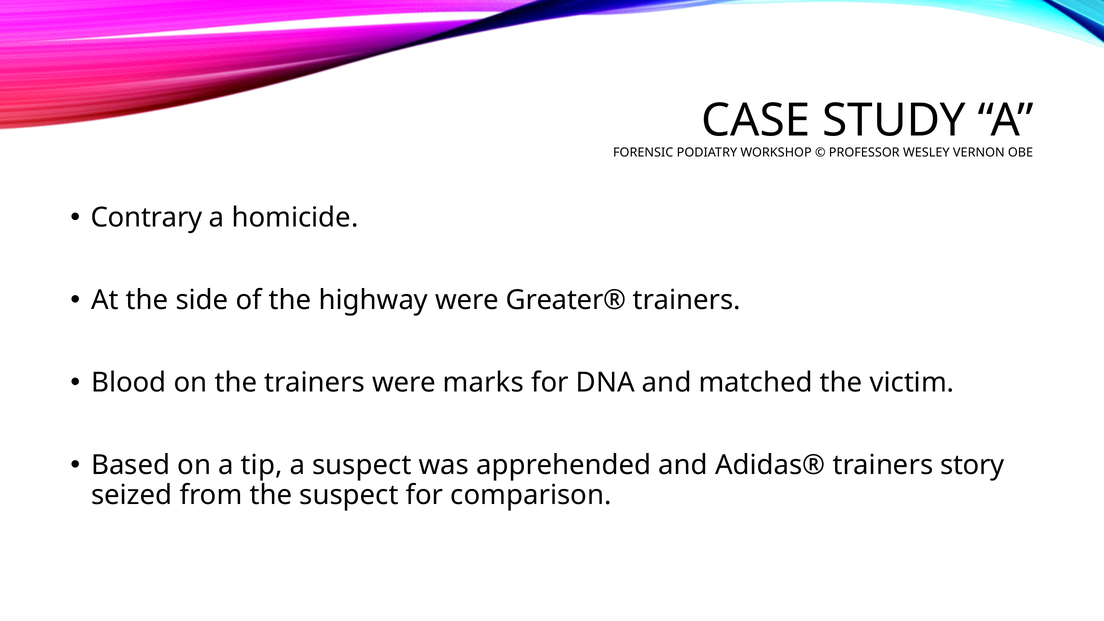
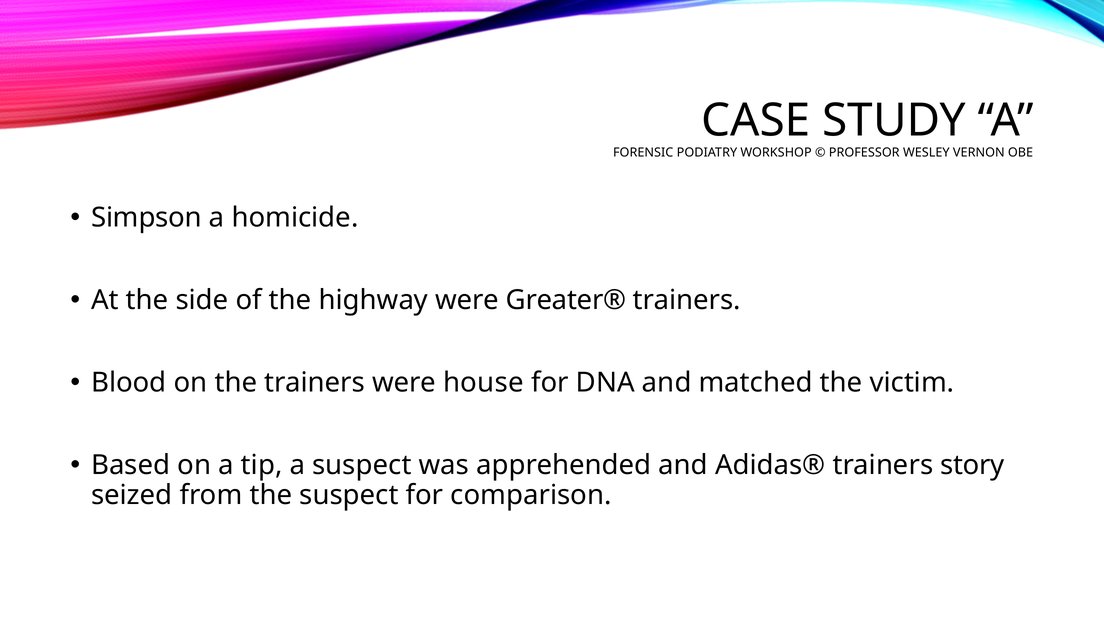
Contrary: Contrary -> Simpson (147, 218)
marks: marks -> house (483, 383)
